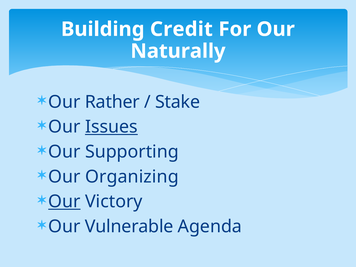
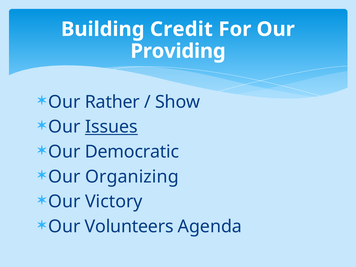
Naturally: Naturally -> Providing (178, 51)
Stake: Stake -> Show (178, 102)
Supporting: Supporting -> Democratic (132, 152)
Our underline: present -> none (64, 202)
Vulnerable: Vulnerable -> Volunteers (129, 227)
